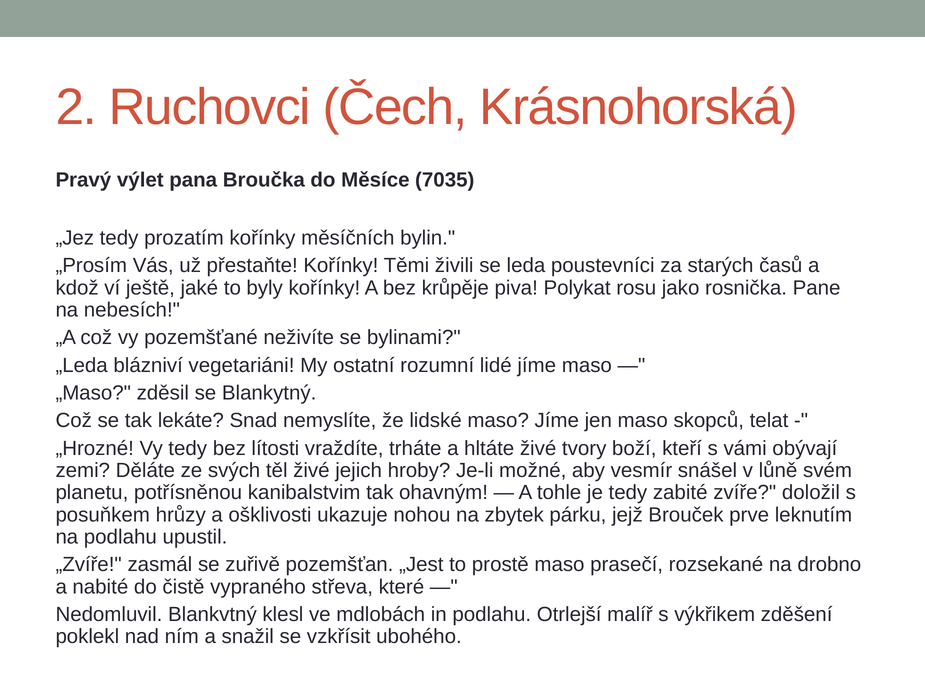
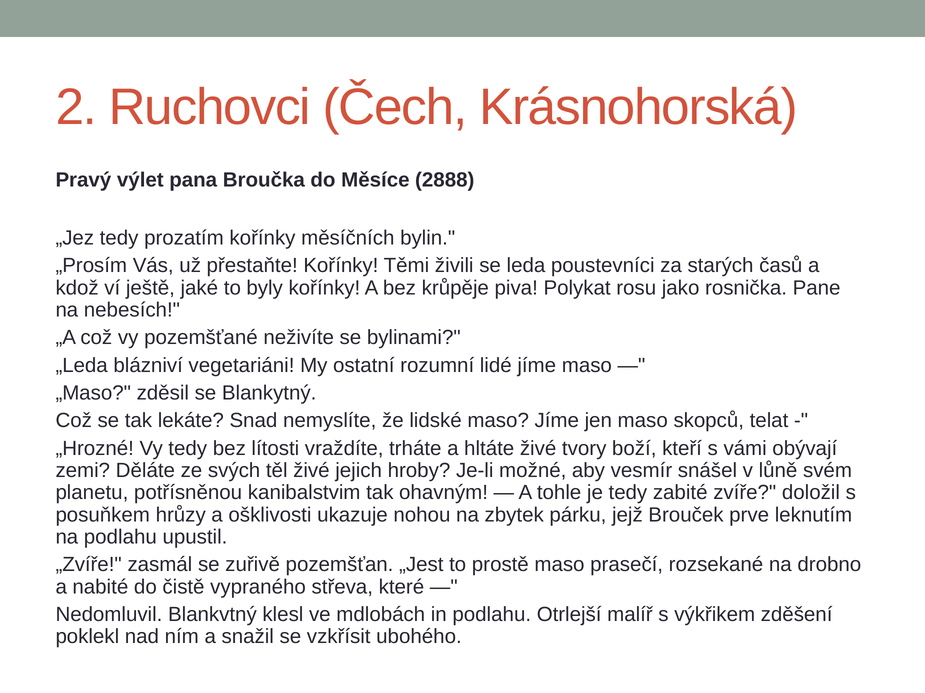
7035: 7035 -> 2888 (445, 180)
